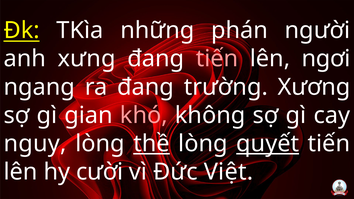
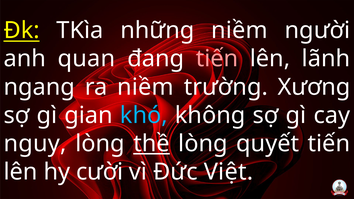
những phán: phán -> niềm (239, 30)
xưng: xưng -> quan (86, 59)
ngơi: ngơi -> lãnh (326, 59)
ra đang: đang -> niềm (145, 87)
khó colour: pink -> light blue (144, 115)
quyết underline: present -> none (268, 144)
